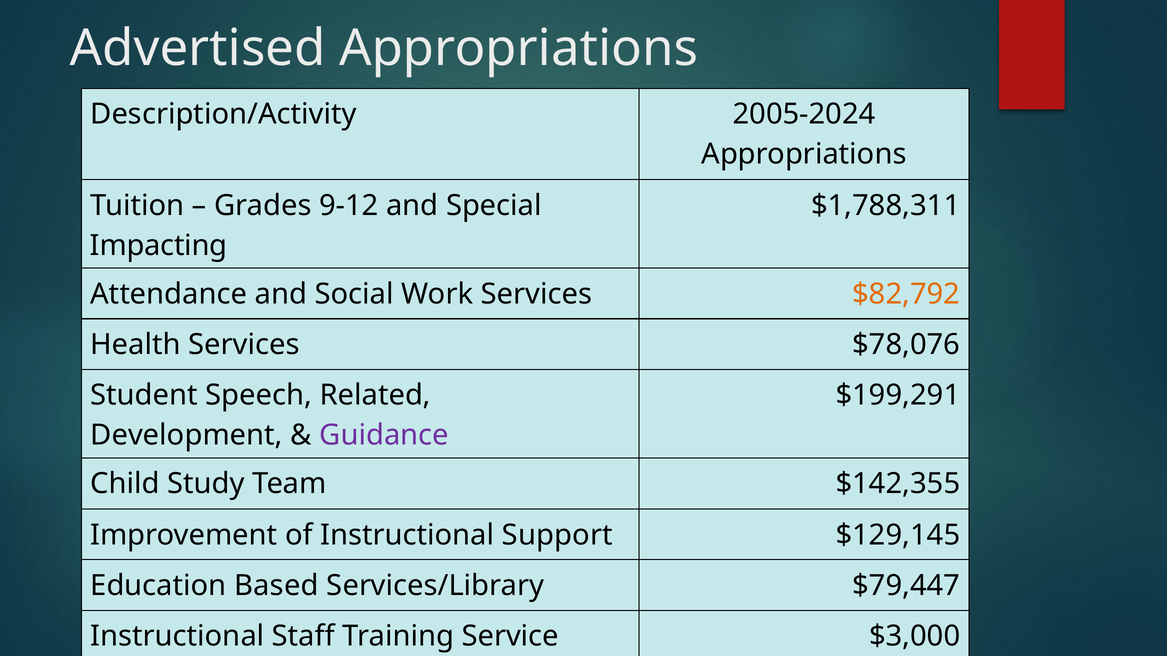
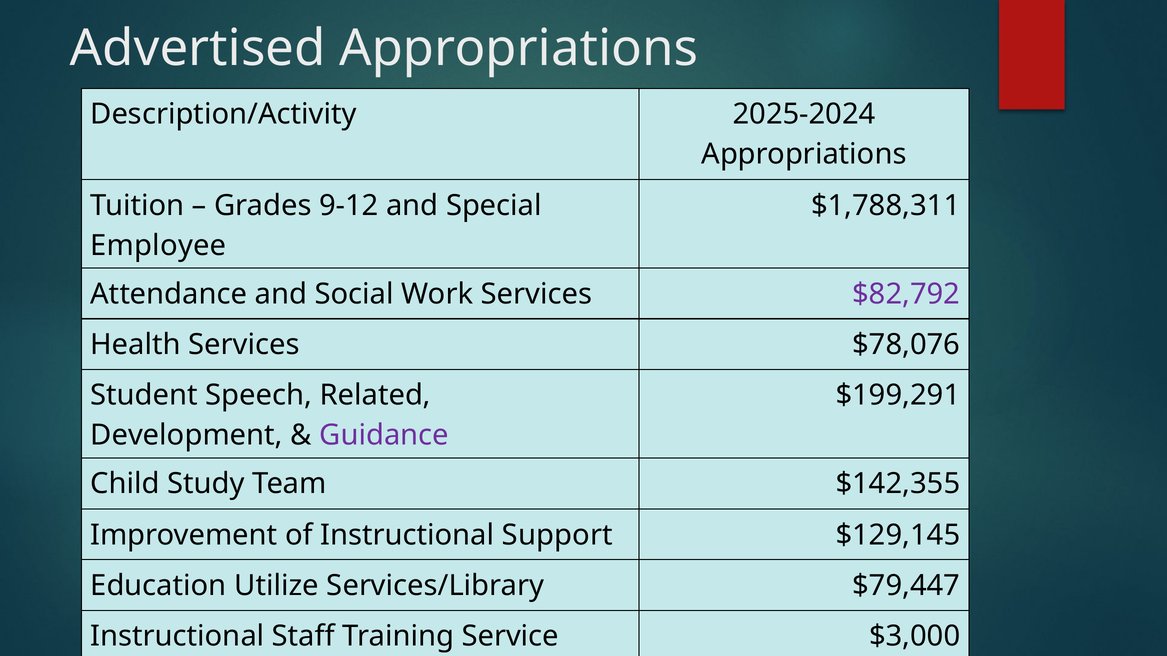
2005-2024: 2005-2024 -> 2025-2024 (804, 114)
Impacting: Impacting -> Employee (158, 246)
$82,792 colour: orange -> purple (906, 294)
Based: Based -> Utilize (277, 586)
